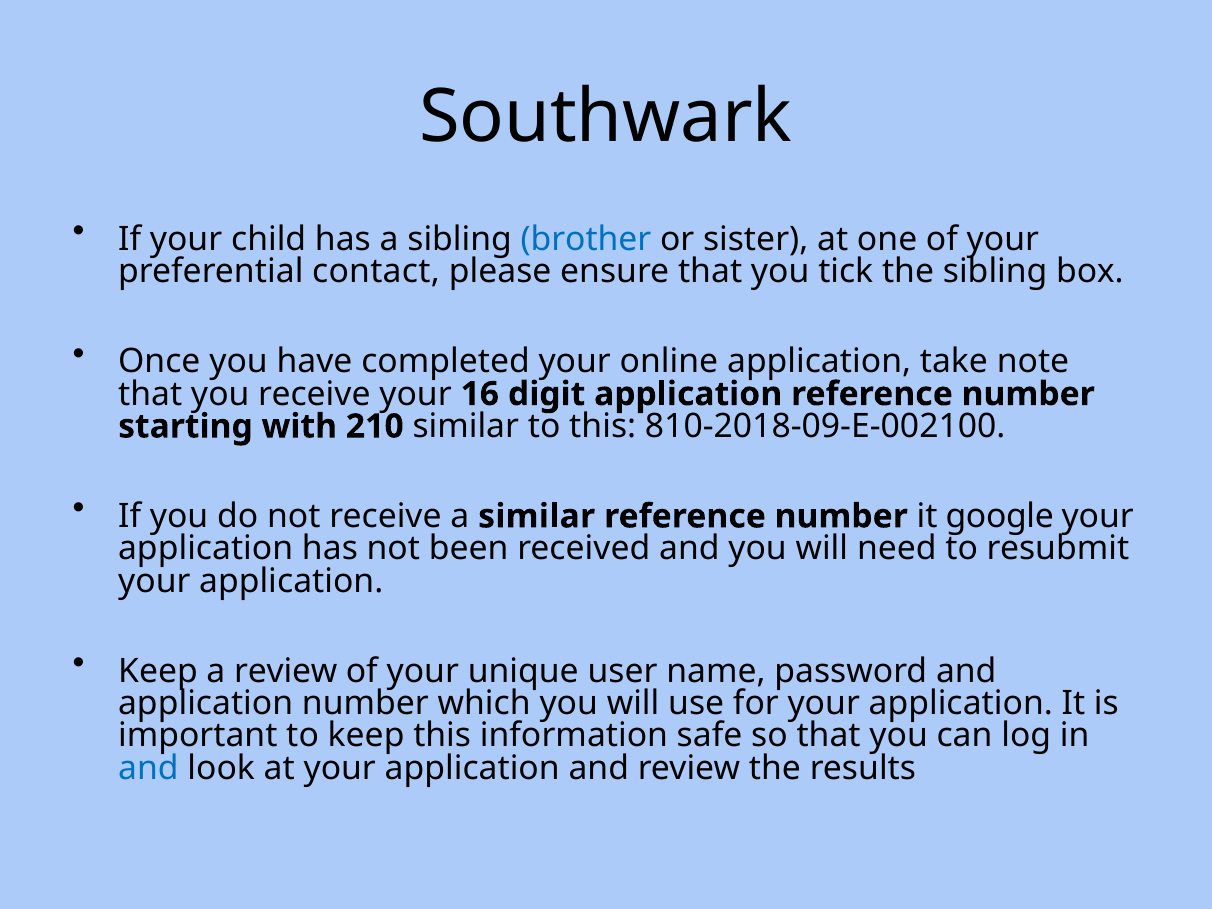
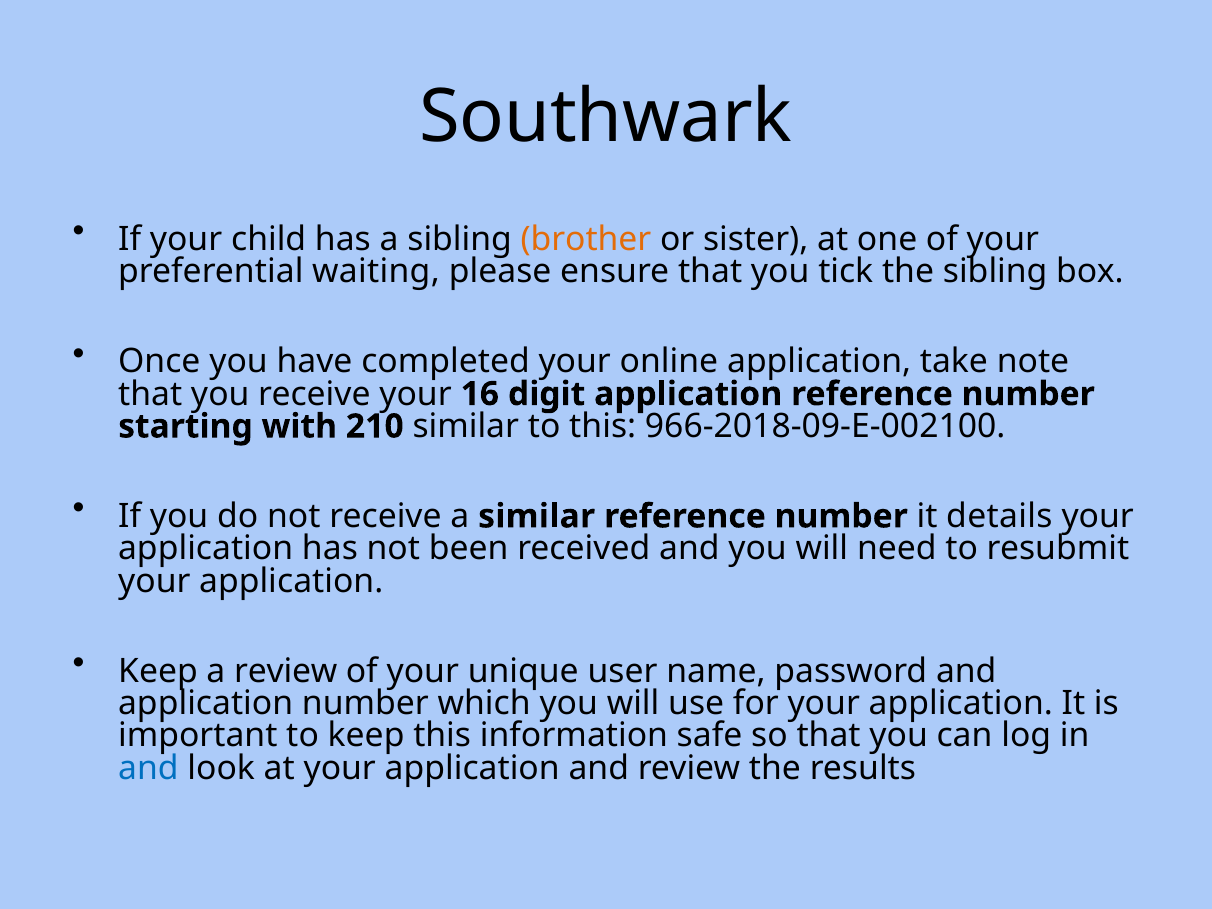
brother colour: blue -> orange (586, 239)
contact: contact -> waiting (376, 272)
810-2018-09-E-002100: 810-2018-09-E-002100 -> 966-2018-09-E-002100 (825, 426)
google: google -> details (999, 516)
